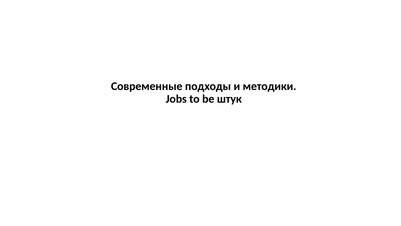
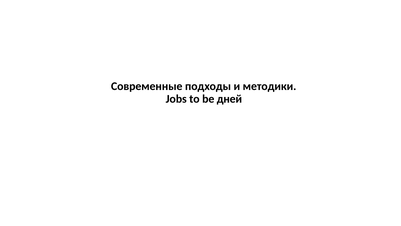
штук: штук -> дней (229, 99)
